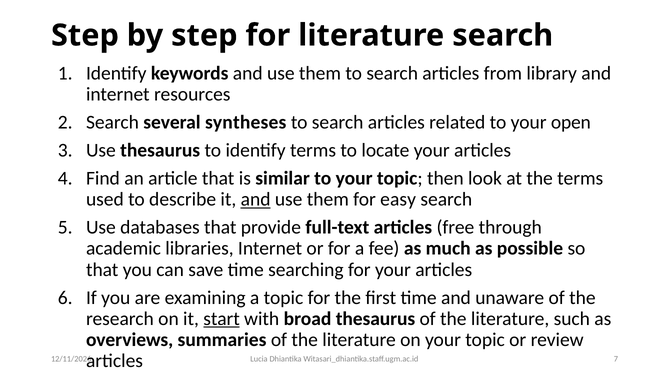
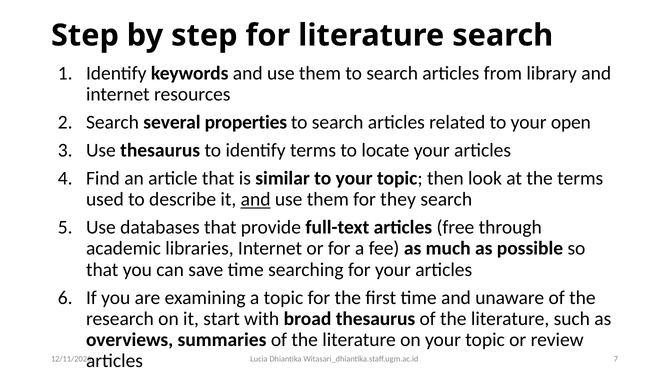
syntheses: syntheses -> properties (246, 122)
easy: easy -> they (398, 200)
start underline: present -> none (222, 319)
